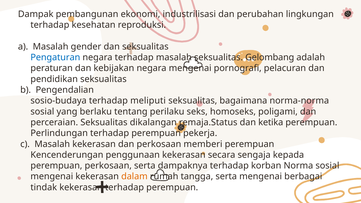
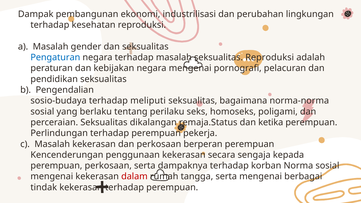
seksualitas Gelombang: Gelombang -> Reproduksi (270, 57)
memberi: memberi -> berperan (203, 144)
dalam colour: orange -> red (134, 177)
